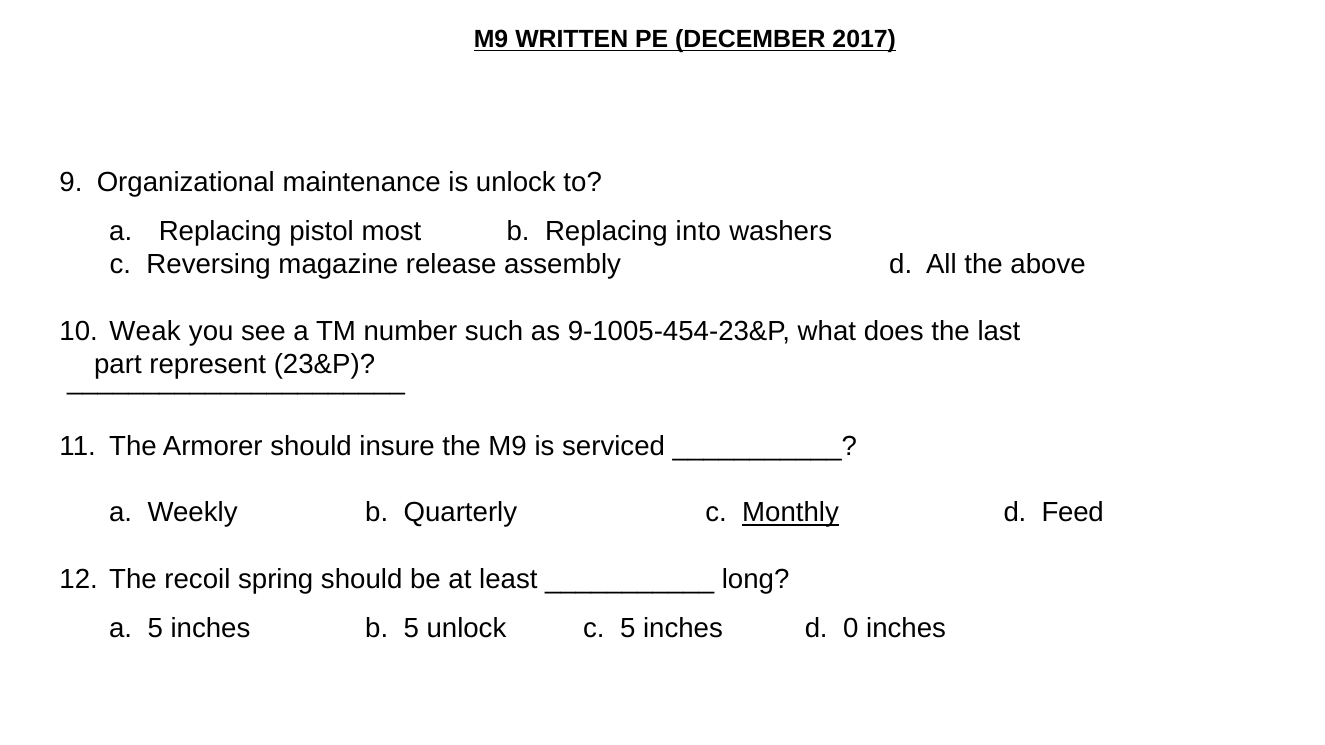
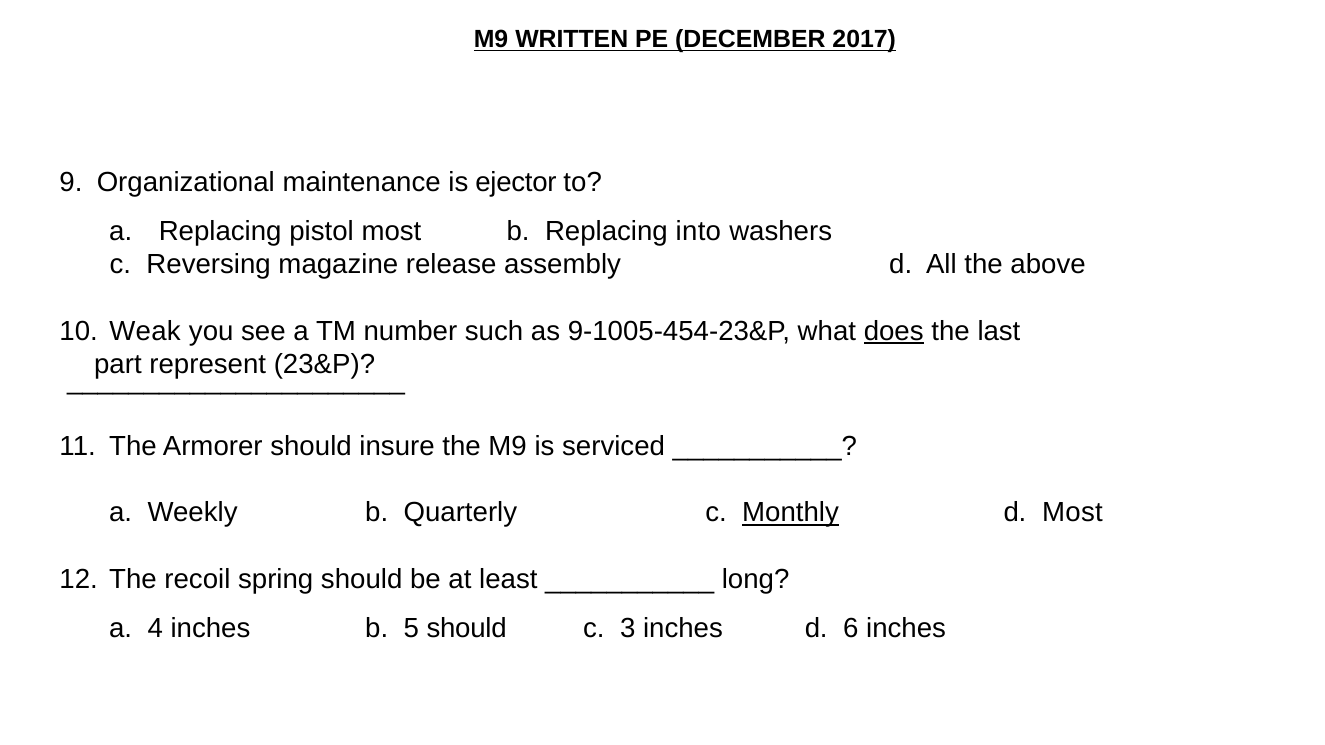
is unlock: unlock -> ejector (516, 182)
does underline: none -> present (894, 331)
d Feed: Feed -> Most (1072, 513)
a 5: 5 -> 4 (155, 629)
5 unlock: unlock -> should (467, 629)
c 5: 5 -> 3 (628, 629)
0: 0 -> 6 (851, 629)
